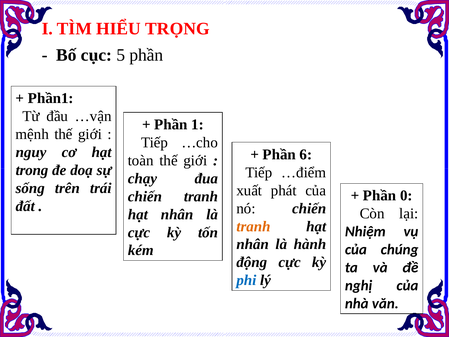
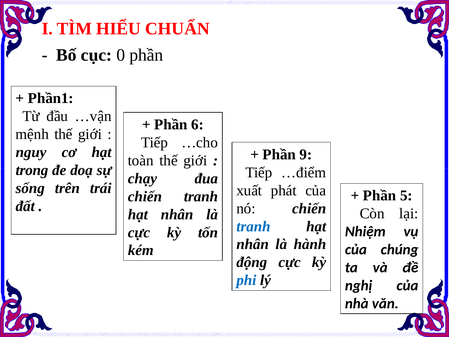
TRỌNG: TRỌNG -> CHUẨN (177, 29)
5: 5 -> 0 (121, 55)
1: 1 -> 6 (198, 124)
6: 6 -> 9 (306, 154)
0: 0 -> 5 (406, 196)
tranh colour: orange -> blue (253, 226)
